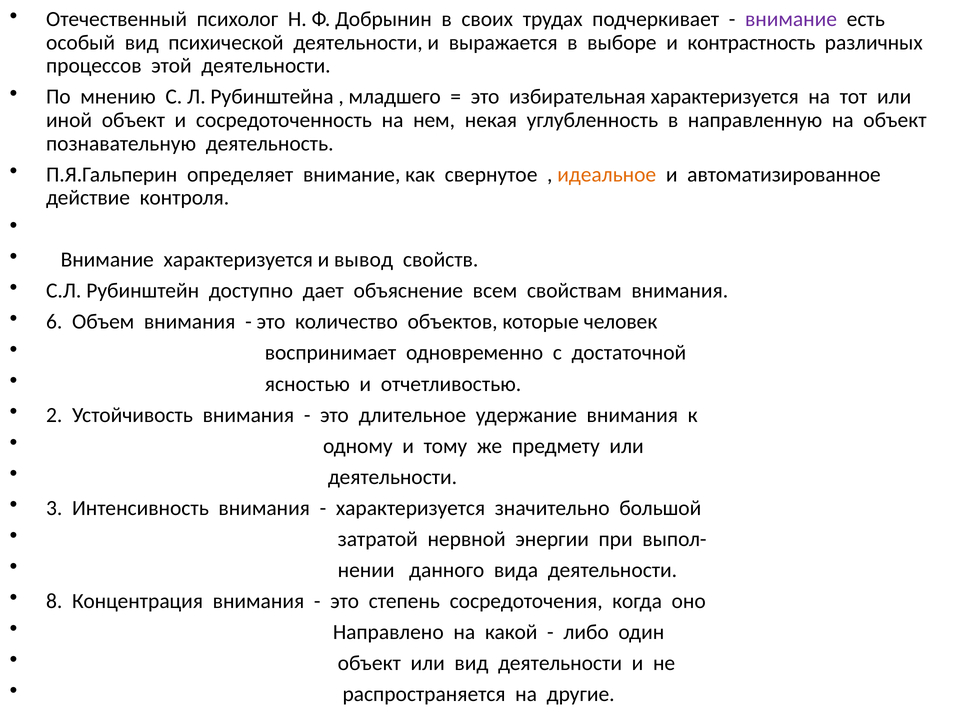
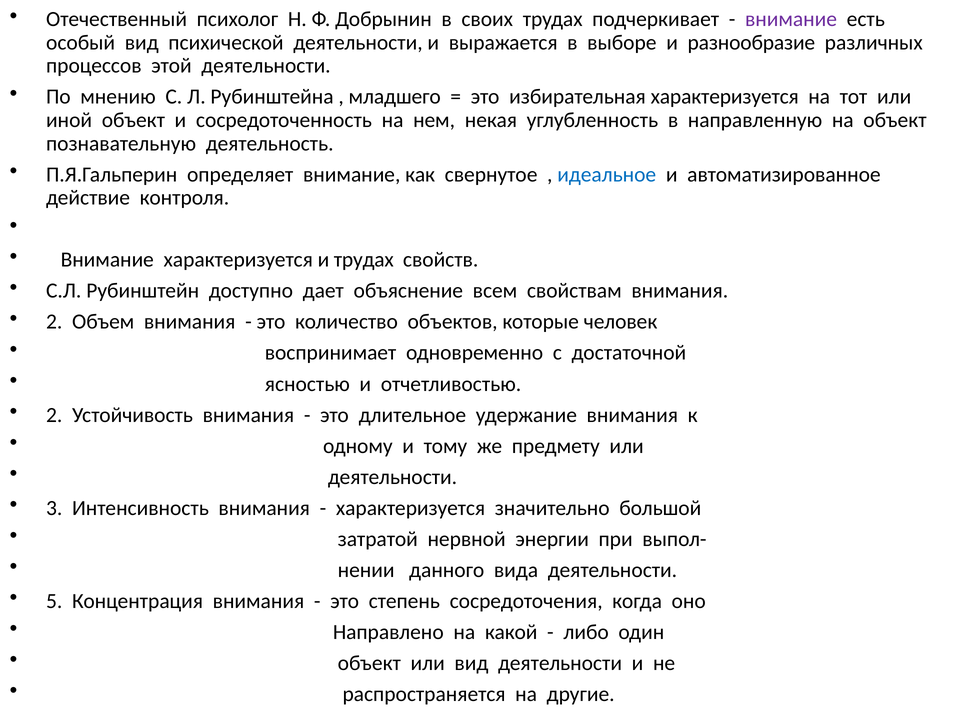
контрастность: контрастность -> разнообразие (751, 43)
идеальное colour: orange -> blue (607, 174)
и вывод: вывод -> трудах (364, 260)
6: 6 -> 2 (54, 322)
8: 8 -> 5 (54, 601)
